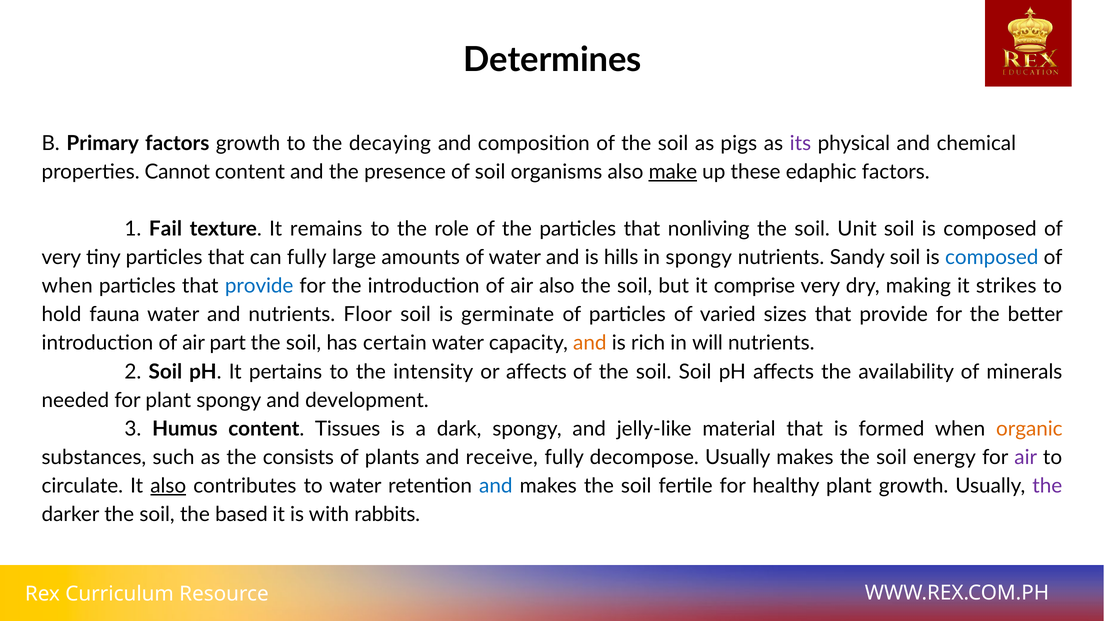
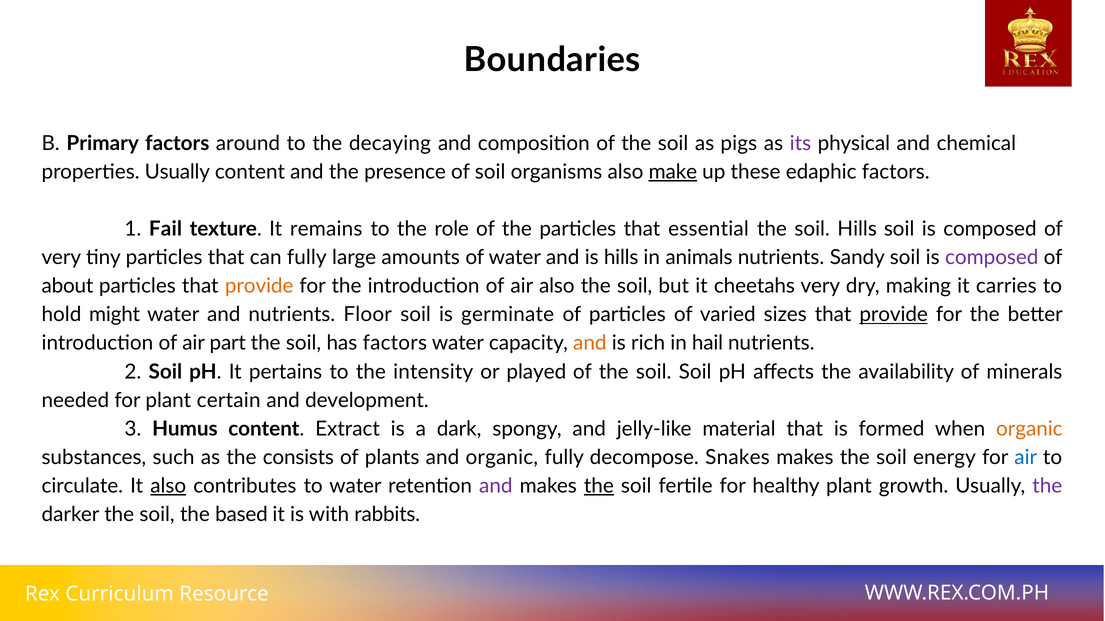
Determines: Determines -> Boundaries (552, 60)
factors growth: growth -> around (248, 143)
properties Cannot: Cannot -> Usually (177, 172)
nonliving: nonliving -> essential (709, 229)
soil Unit: Unit -> Hills (857, 229)
in spongy: spongy -> animals (699, 258)
composed colour: blue -> purple (992, 258)
when: when -> about (67, 286)
provide colour: blue -> orange (259, 286)
comprise: comprise -> cheetahs (754, 286)
strikes: strikes -> carries (1006, 286)
fauna: fauna -> might (115, 315)
provide underline: none -> present (894, 315)
has certain: certain -> factors (395, 343)
will: will -> hail (708, 343)
or affects: affects -> played (536, 372)
plant spongy: spongy -> certain (229, 401)
Tissues: Tissues -> Extract (348, 429)
and receive: receive -> organic (502, 458)
decompose Usually: Usually -> Snakes (738, 458)
air colour: purple -> blue (1026, 458)
and colour: blue -> purple (496, 486)
the underline: none -> present (599, 486)
